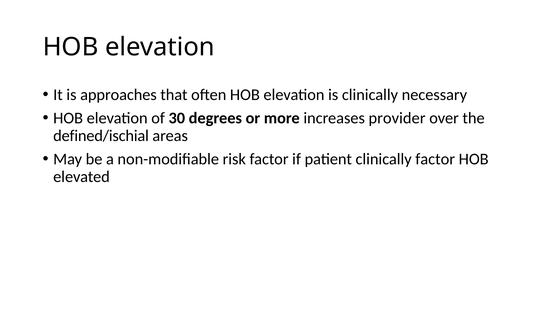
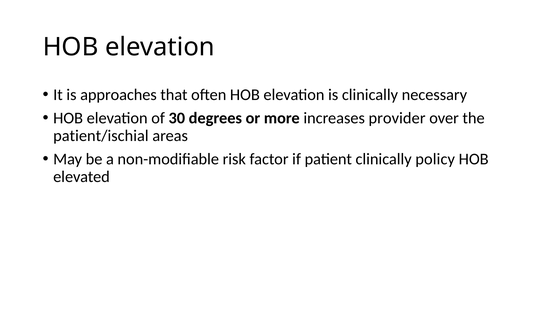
defined/ischial: defined/ischial -> patient/ischial (101, 136)
clinically factor: factor -> policy (435, 159)
